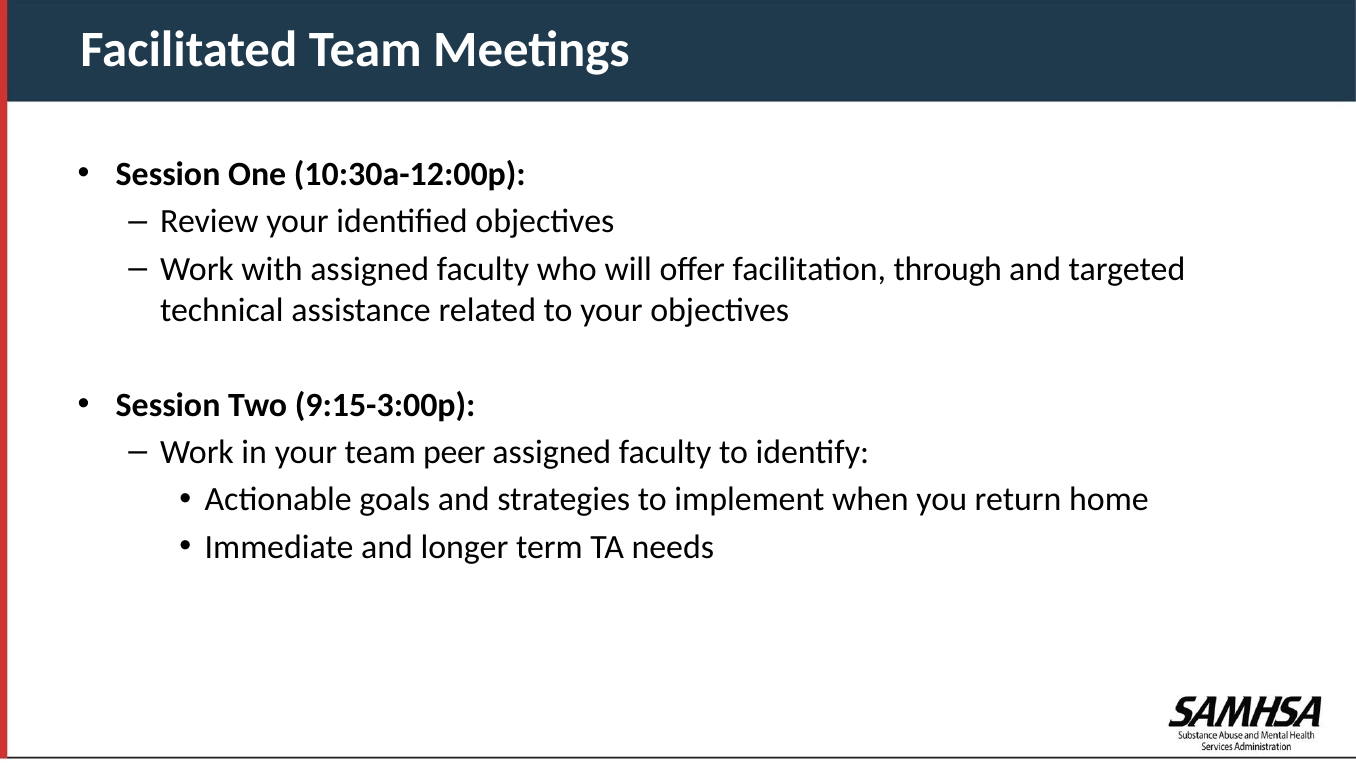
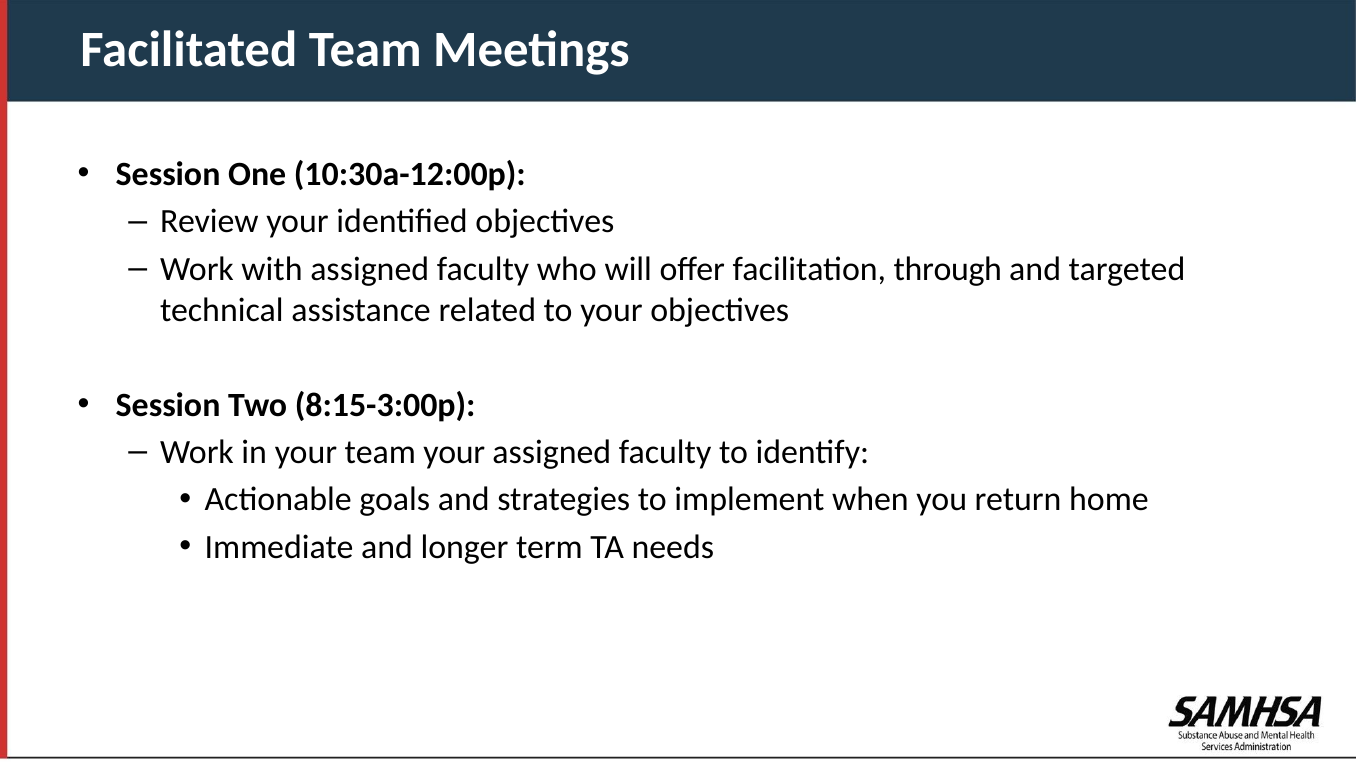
9:15-3:00p: 9:15-3:00p -> 8:15-3:00p (385, 405)
team peer: peer -> your (454, 452)
